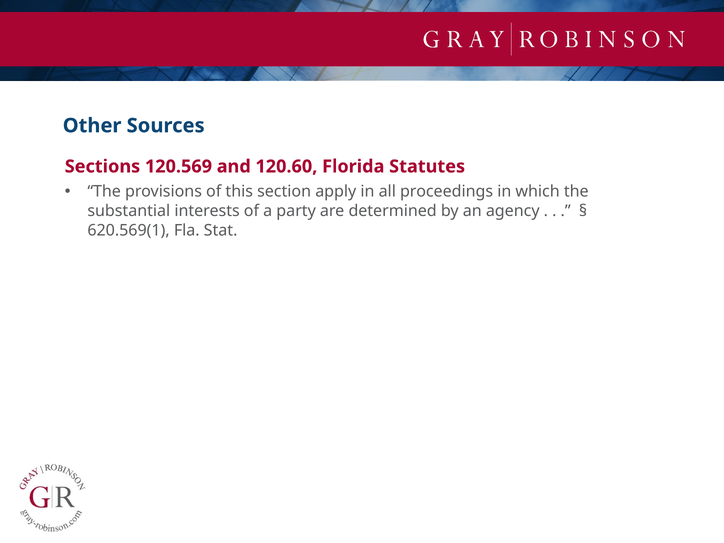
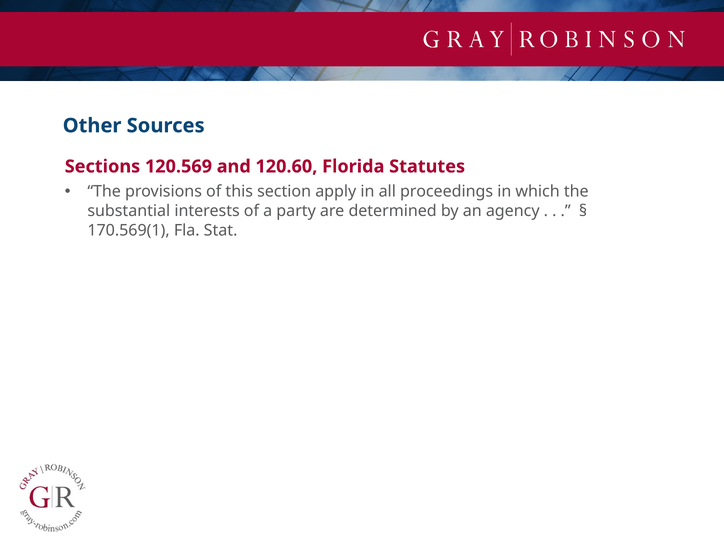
620.569(1: 620.569(1 -> 170.569(1 (129, 230)
